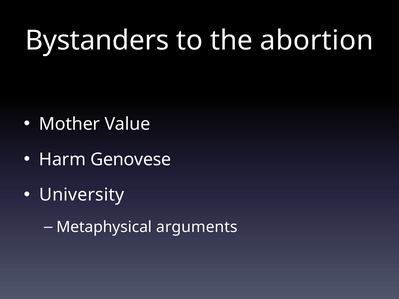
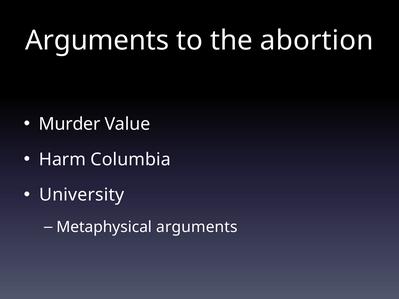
Bystanders: Bystanders -> Arguments (97, 41)
Mother: Mother -> Murder (70, 124)
Genovese: Genovese -> Columbia (131, 160)
